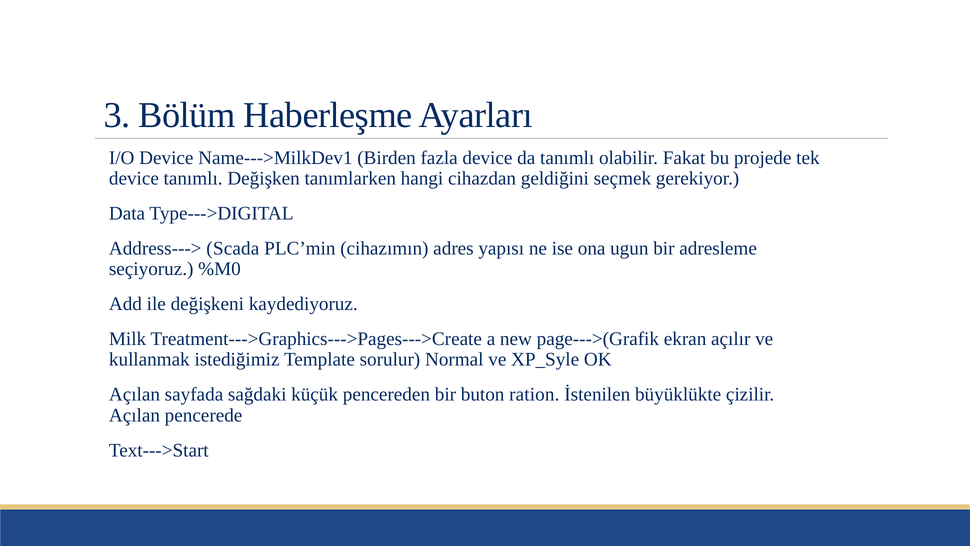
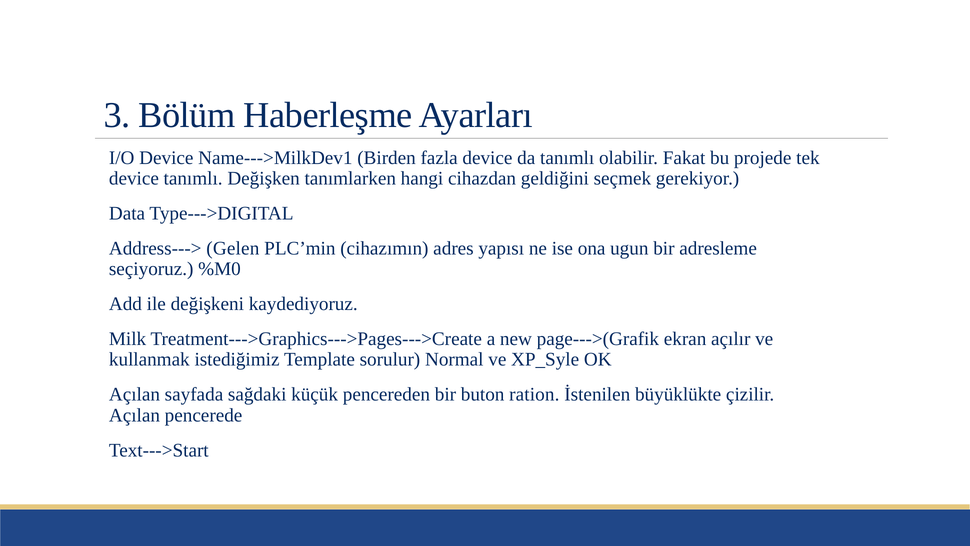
Scada: Scada -> Gelen (233, 248)
